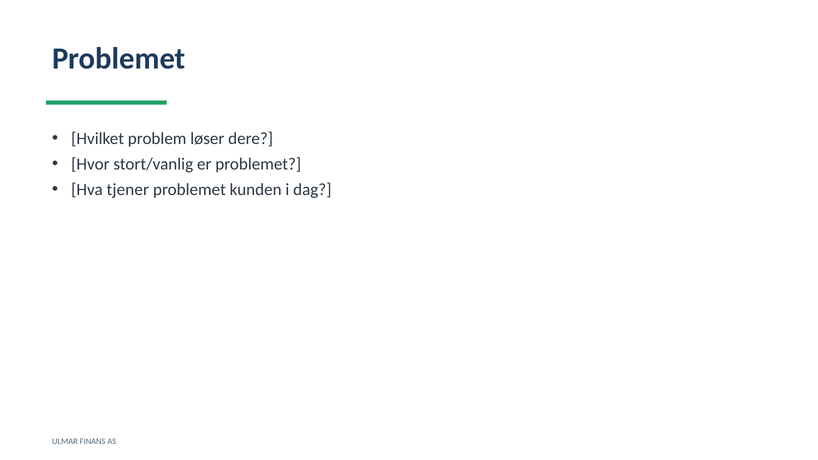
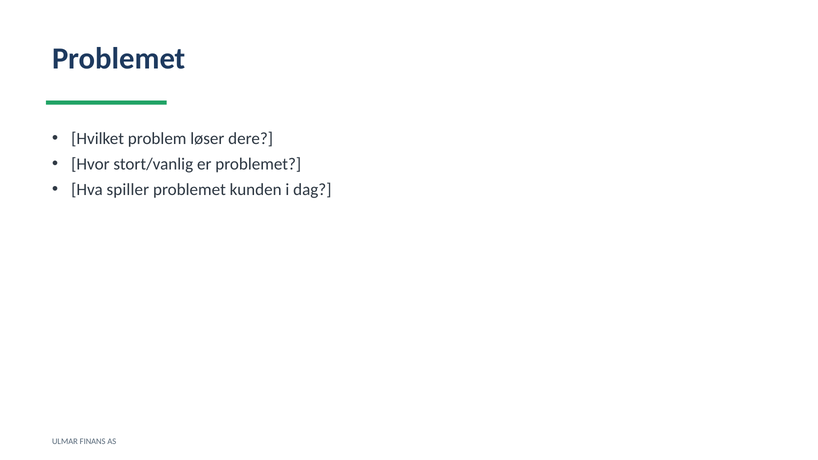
tjener: tjener -> spiller (128, 190)
